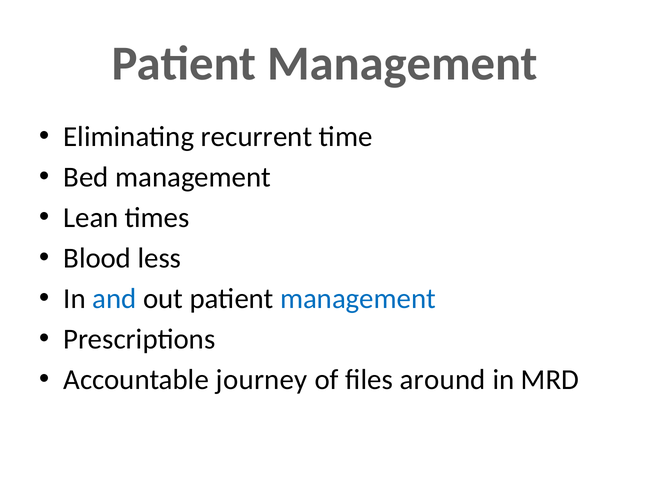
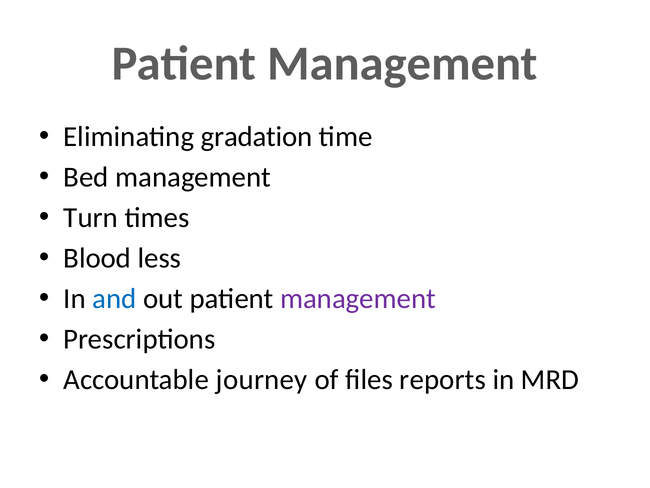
recurrent: recurrent -> gradation (257, 136)
Lean: Lean -> Turn (91, 217)
management colour: blue -> purple (358, 298)
around: around -> reports (443, 379)
